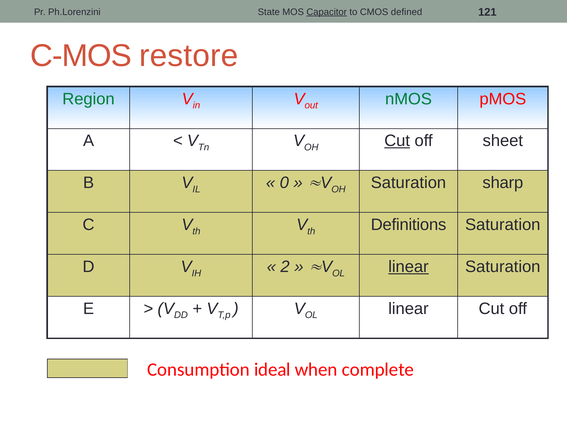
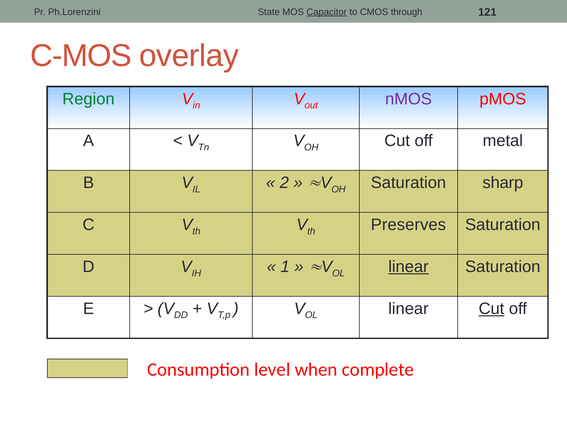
defined: defined -> through (407, 12)
restore: restore -> overlay (189, 56)
nMOS colour: green -> purple (409, 99)
Cut underline: present -> none (397, 141)
sheet: sheet -> metal (503, 141)
0: 0 -> 2 (284, 183)
Definitions: Definitions -> Preserves (408, 225)
2: 2 -> 1 (285, 267)
Cut underline: none -> present (491, 309)
ideal: ideal -> level (272, 370)
